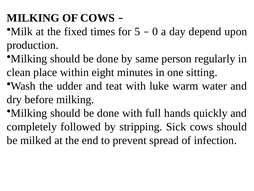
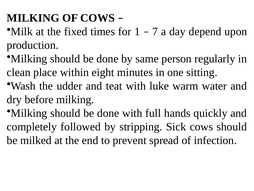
5: 5 -> 1 (137, 32)
0: 0 -> 7 (155, 32)
